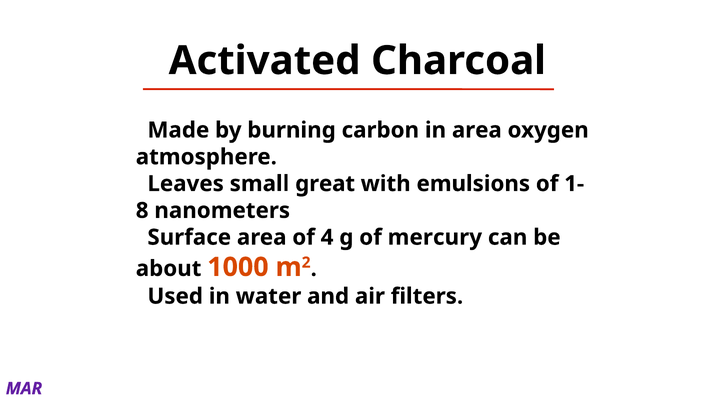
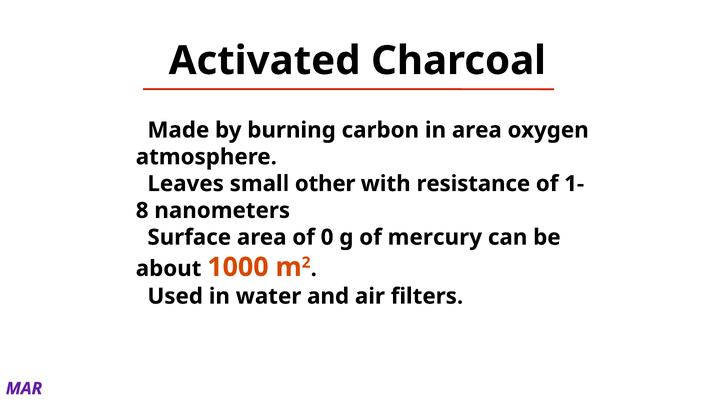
great: great -> other (325, 184)
emulsions: emulsions -> resistance (473, 184)
4: 4 -> 0 (327, 237)
